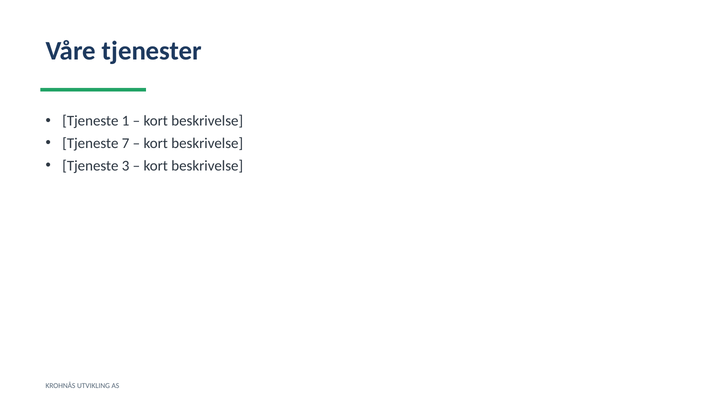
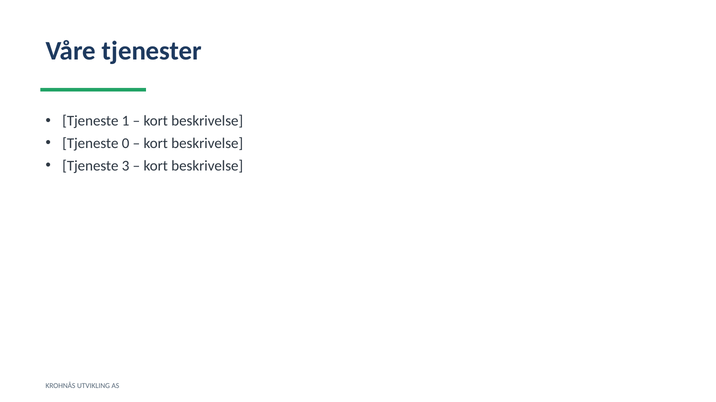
7: 7 -> 0 (126, 144)
